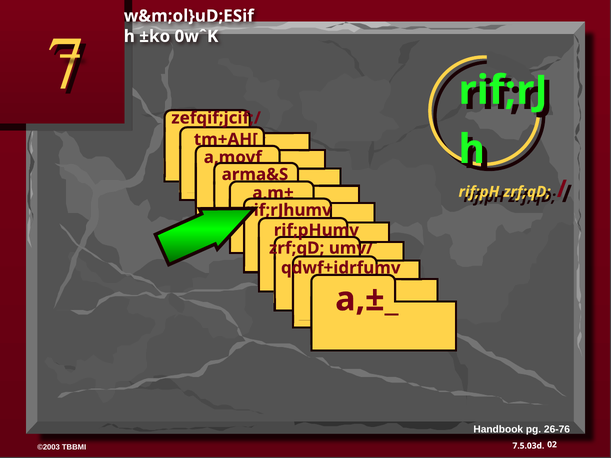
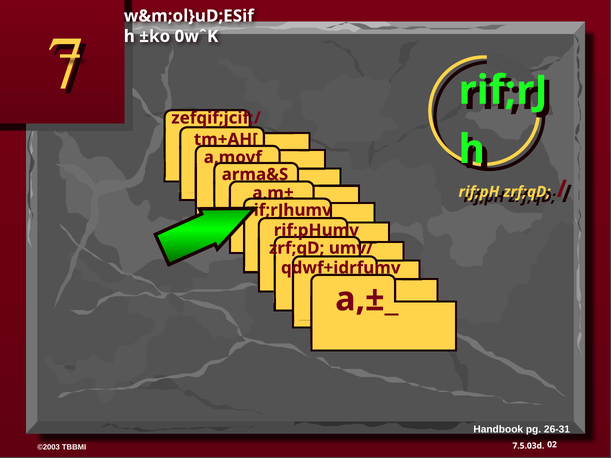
26-76: 26-76 -> 26-31 (557, 430)
